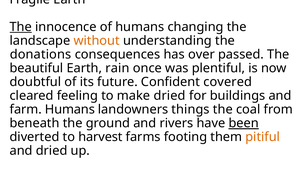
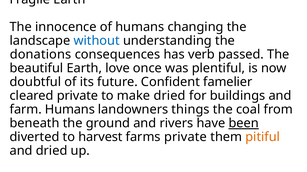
The underline: present -> none (21, 27)
without colour: orange -> blue (97, 41)
over: over -> verb (201, 55)
rain: rain -> love (118, 68)
covered: covered -> famelier (228, 82)
cleared feeling: feeling -> private (77, 96)
farms footing: footing -> private (185, 138)
